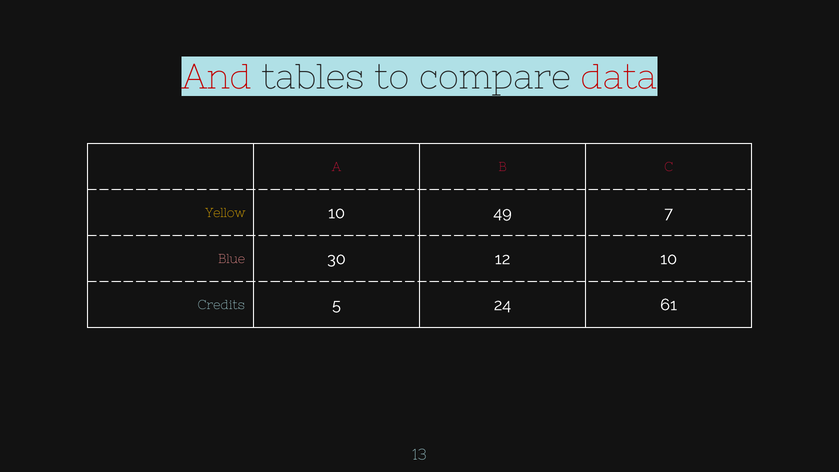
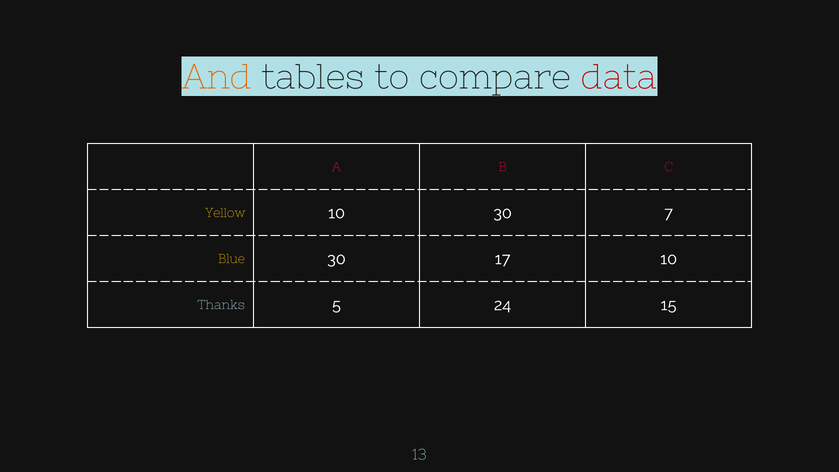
And colour: red -> orange (217, 77)
10 49: 49 -> 30 (503, 213)
Blue colour: pink -> yellow (232, 259)
12: 12 -> 17 (503, 259)
Credits: Credits -> Thanks (221, 305)
61: 61 -> 15 (669, 305)
